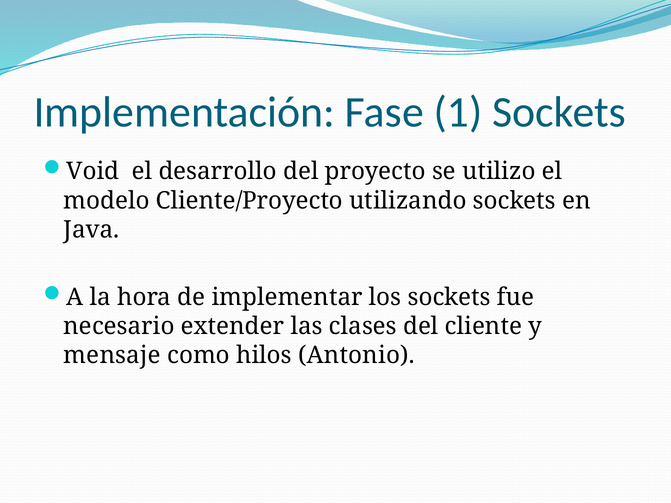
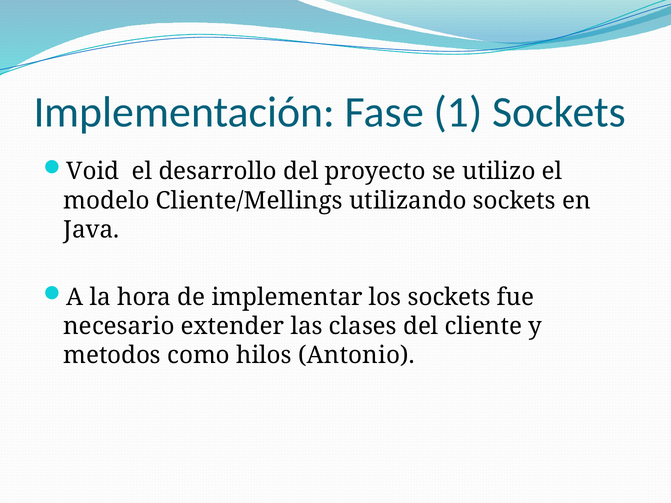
Cliente/Proyecto: Cliente/Proyecto -> Cliente/Mellings (249, 201)
mensaje: mensaje -> metodos (112, 356)
